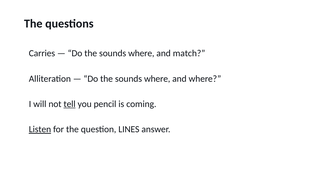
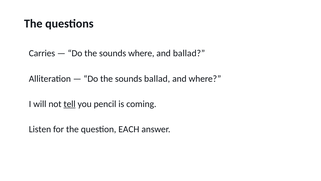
and match: match -> ballad (189, 53)
where: where -> ballad (157, 78)
Listen underline: present -> none (40, 129)
LINES: LINES -> EACH (129, 129)
